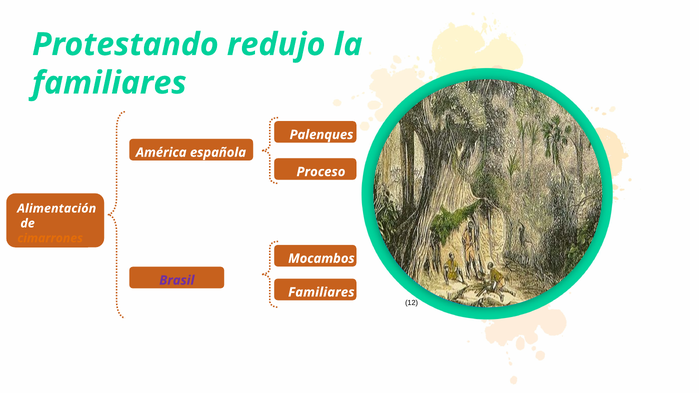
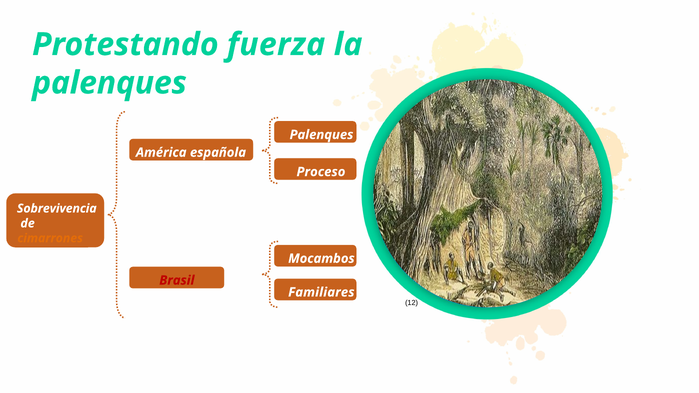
redujo: redujo -> fuerza (276, 45)
familiares: familiares -> palenques (109, 83)
Alimentación: Alimentación -> Sobrevivencia (57, 209)
Brasil colour: purple -> red (177, 280)
